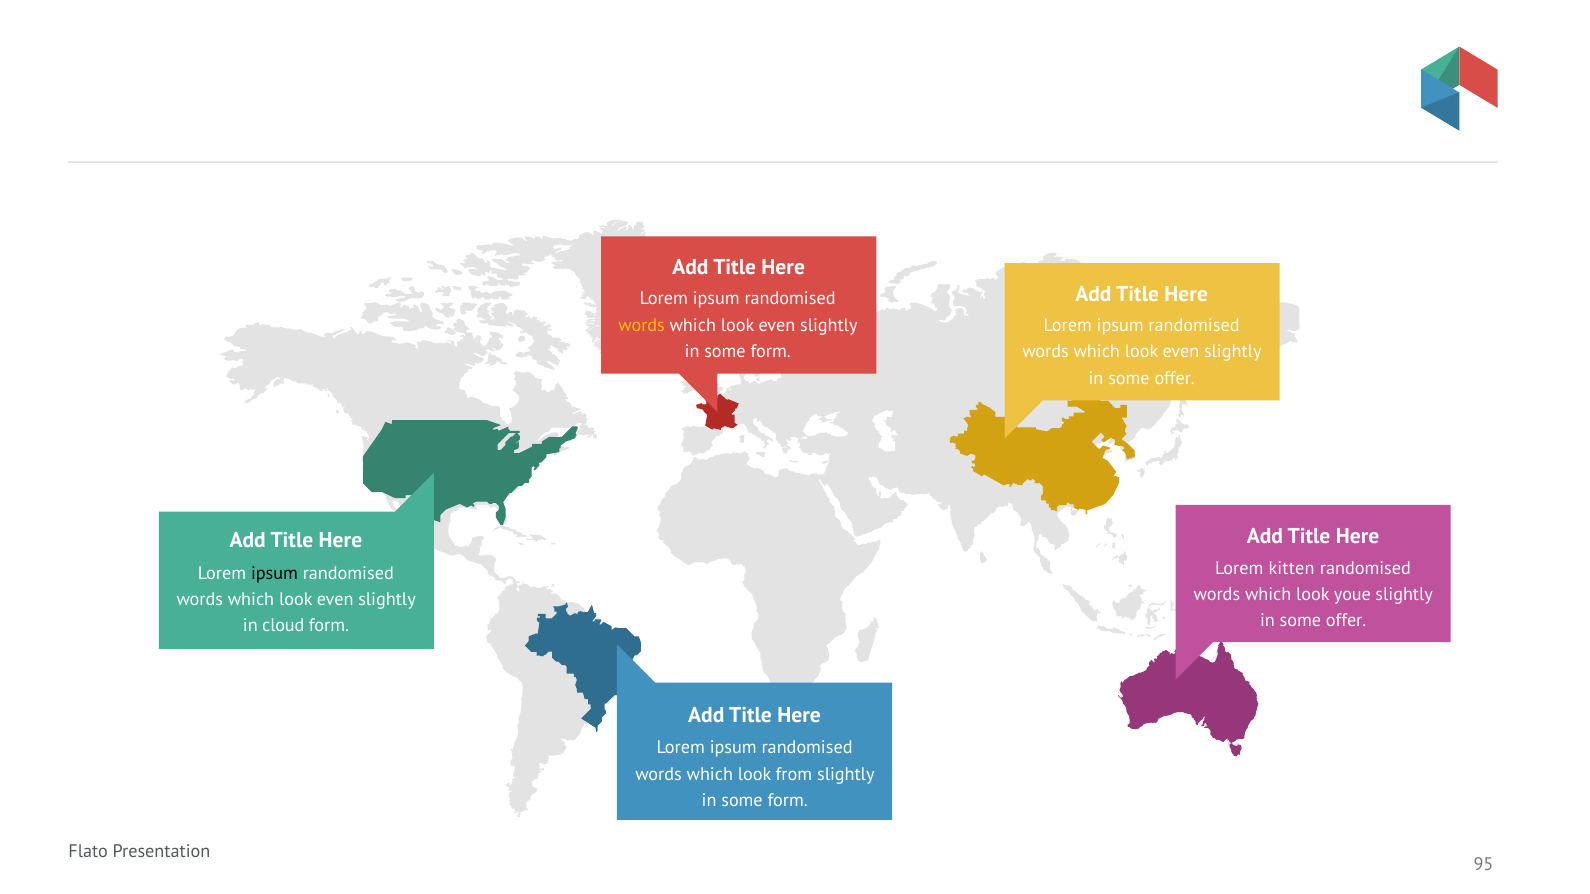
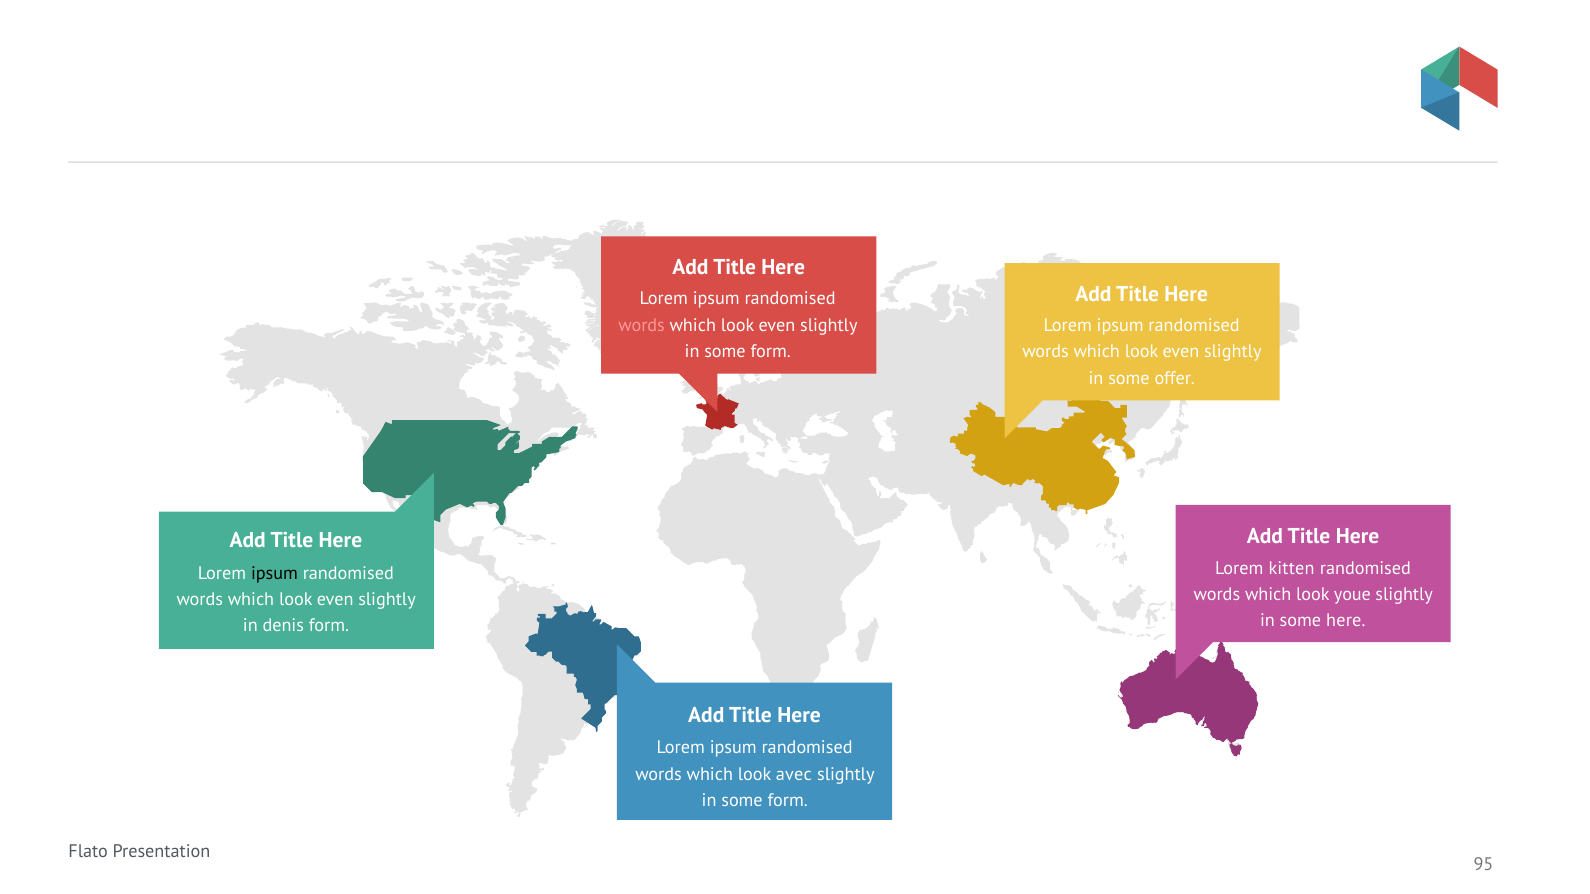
words colour: yellow -> pink (642, 325)
offer: offer -> here (1346, 621)
cloud: cloud -> denis (283, 626)
from: from -> avec (794, 775)
